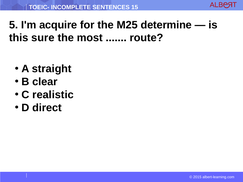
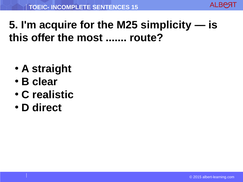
determine: determine -> simplicity (166, 25)
sure: sure -> offer (43, 38)
